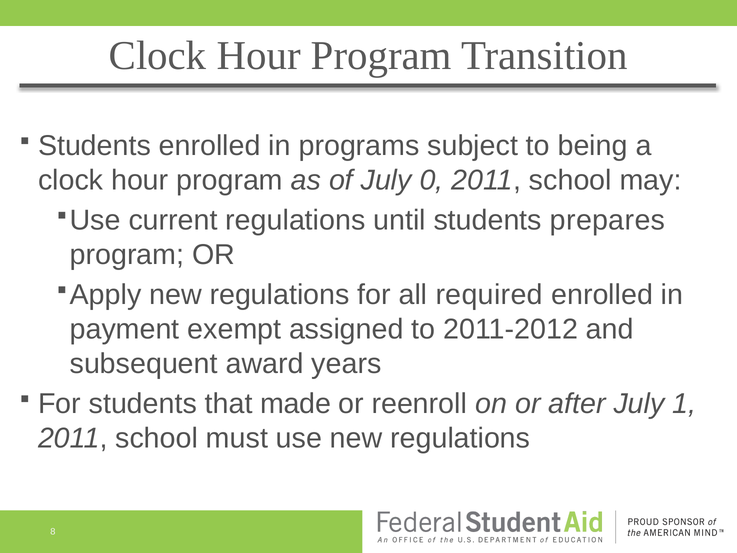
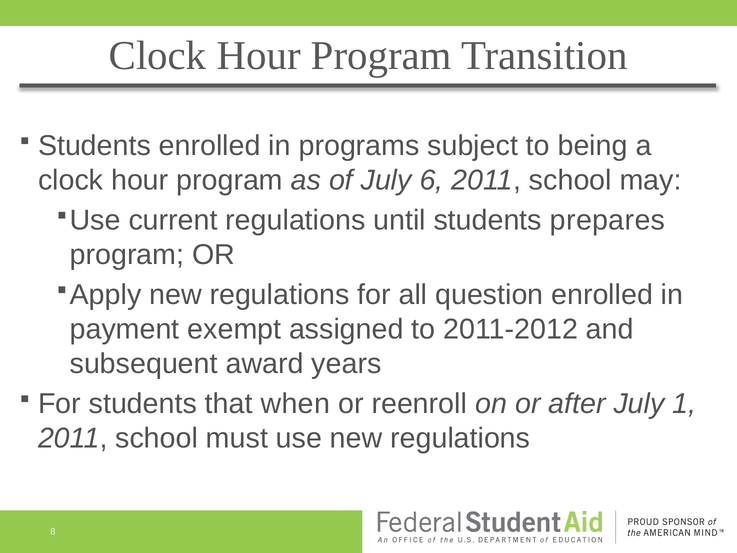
0: 0 -> 6 (431, 180)
required: required -> question (489, 295)
made: made -> when (295, 404)
